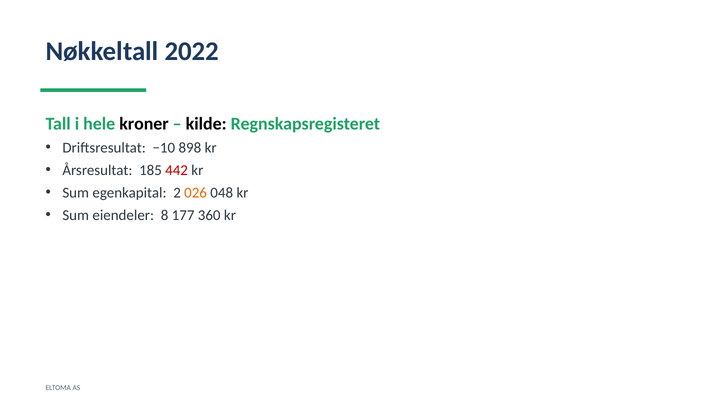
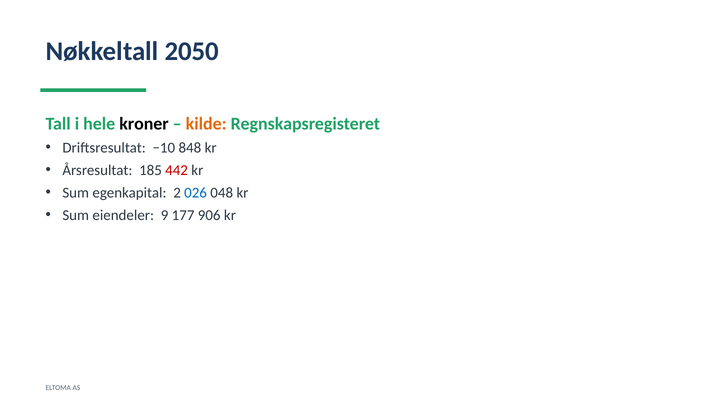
2022: 2022 -> 2050 (192, 51)
kilde colour: black -> orange (206, 123)
898: 898 -> 848 (190, 147)
026 colour: orange -> blue (196, 192)
8: 8 -> 9 (165, 215)
360: 360 -> 906 (209, 215)
